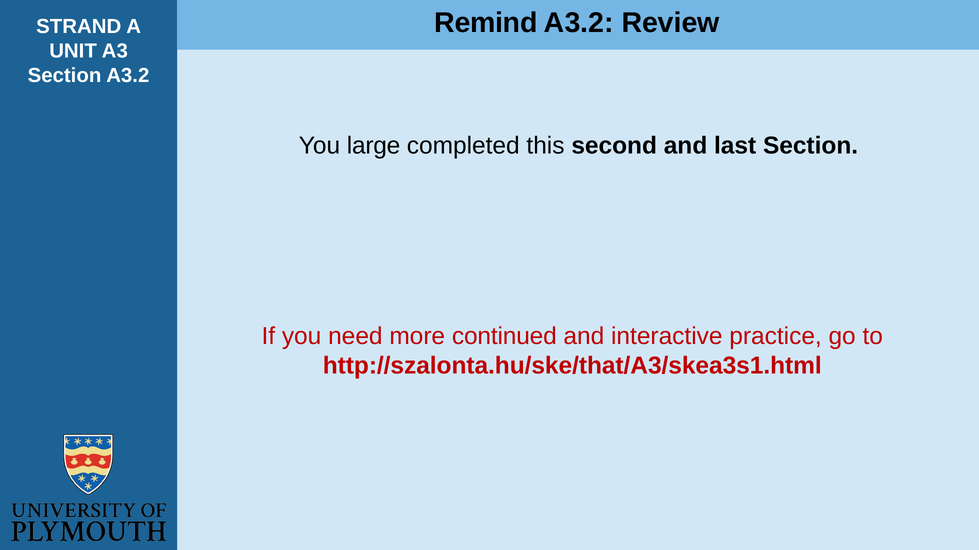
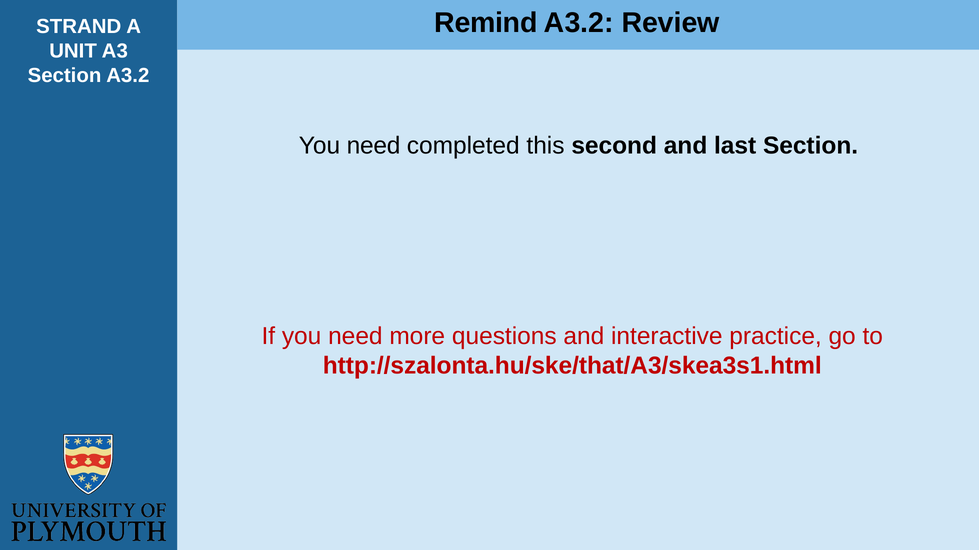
large: large -> need (374, 146)
continued: continued -> questions (504, 337)
